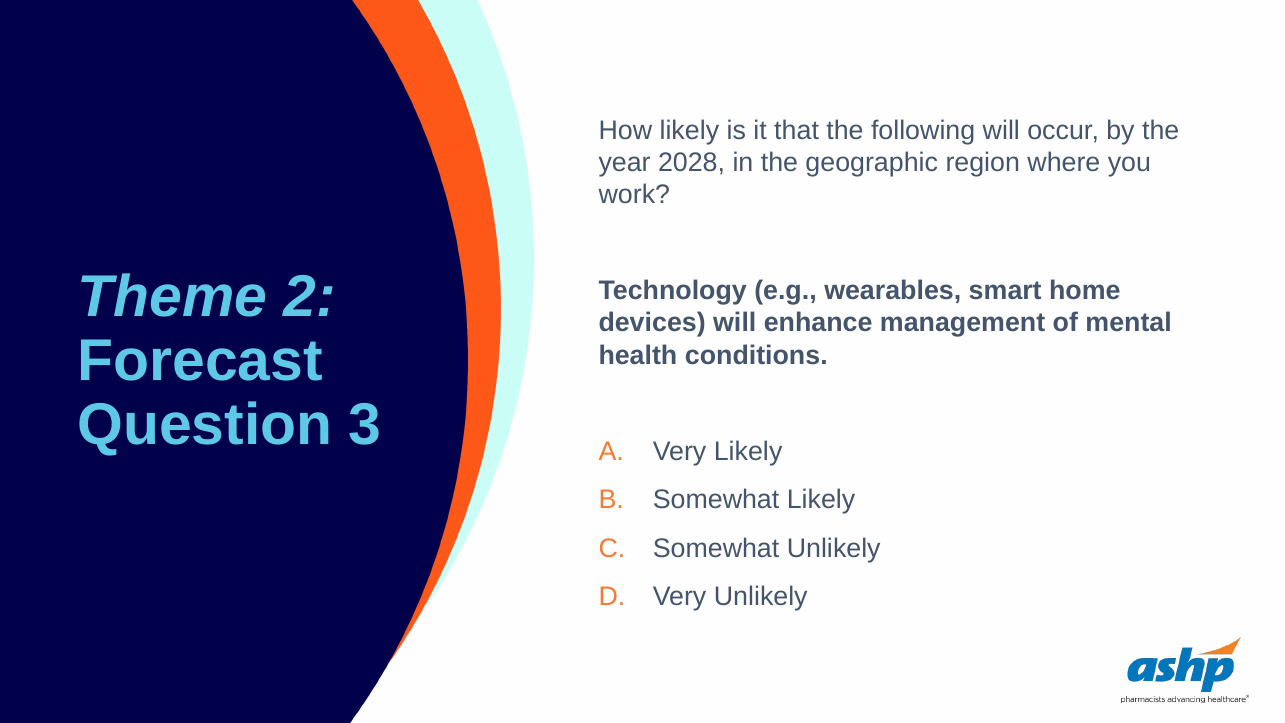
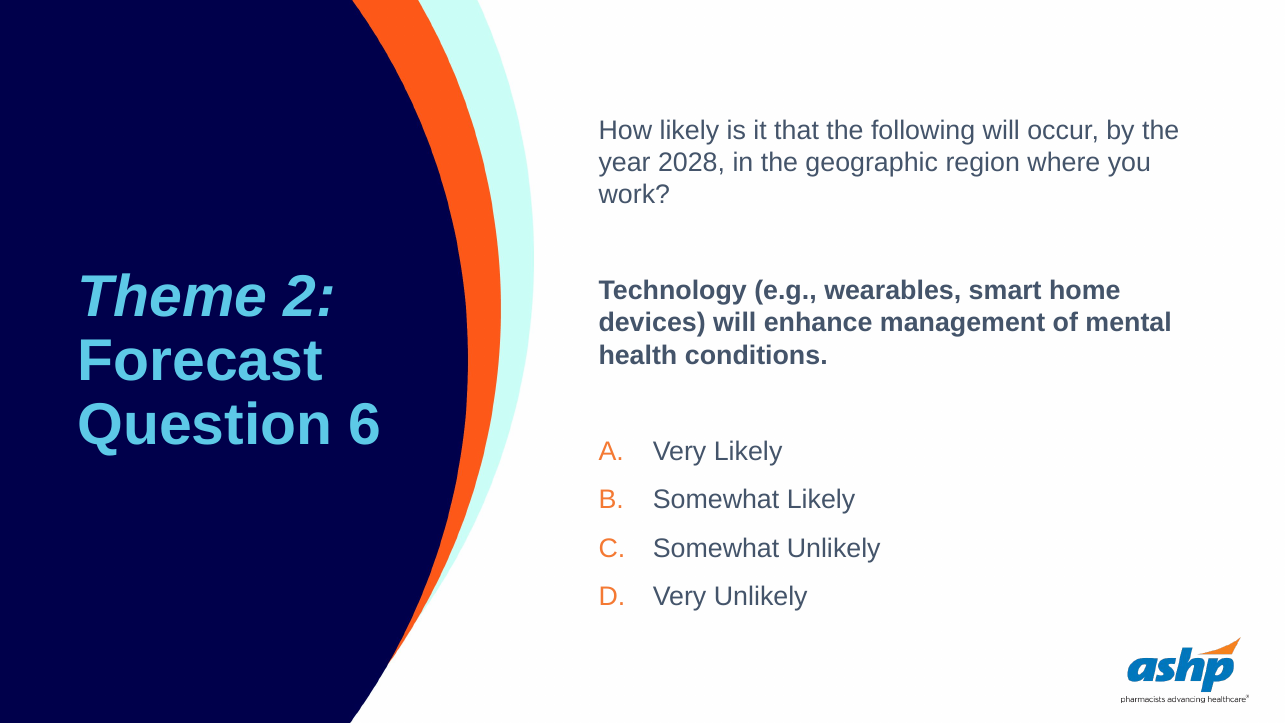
3: 3 -> 6 (365, 425)
